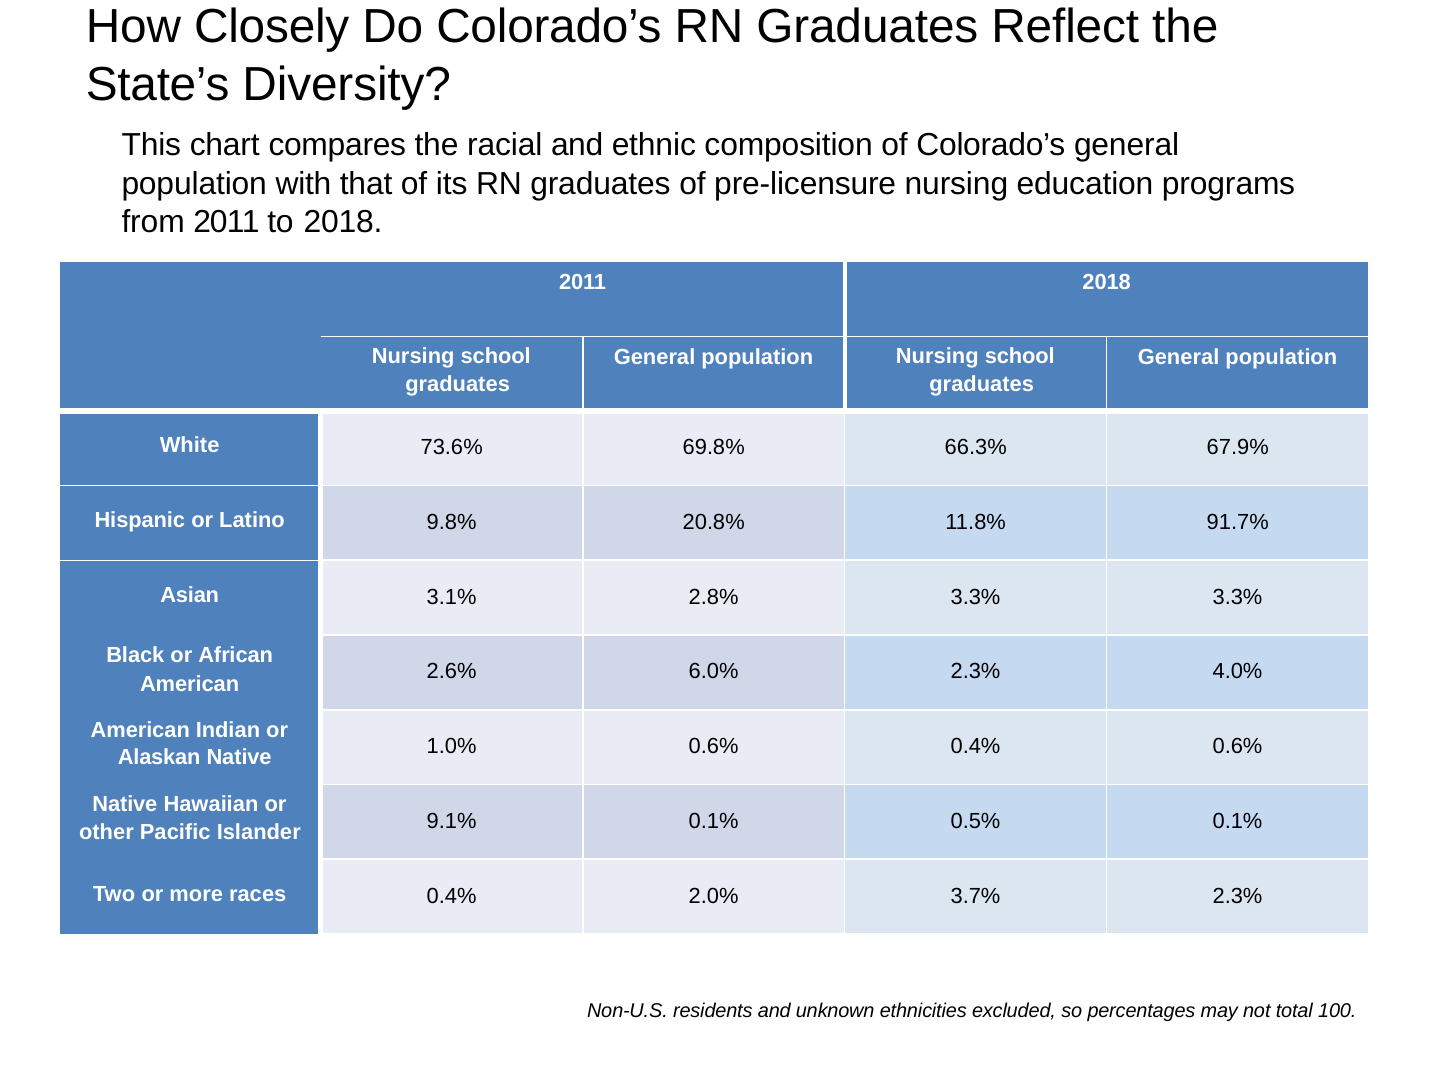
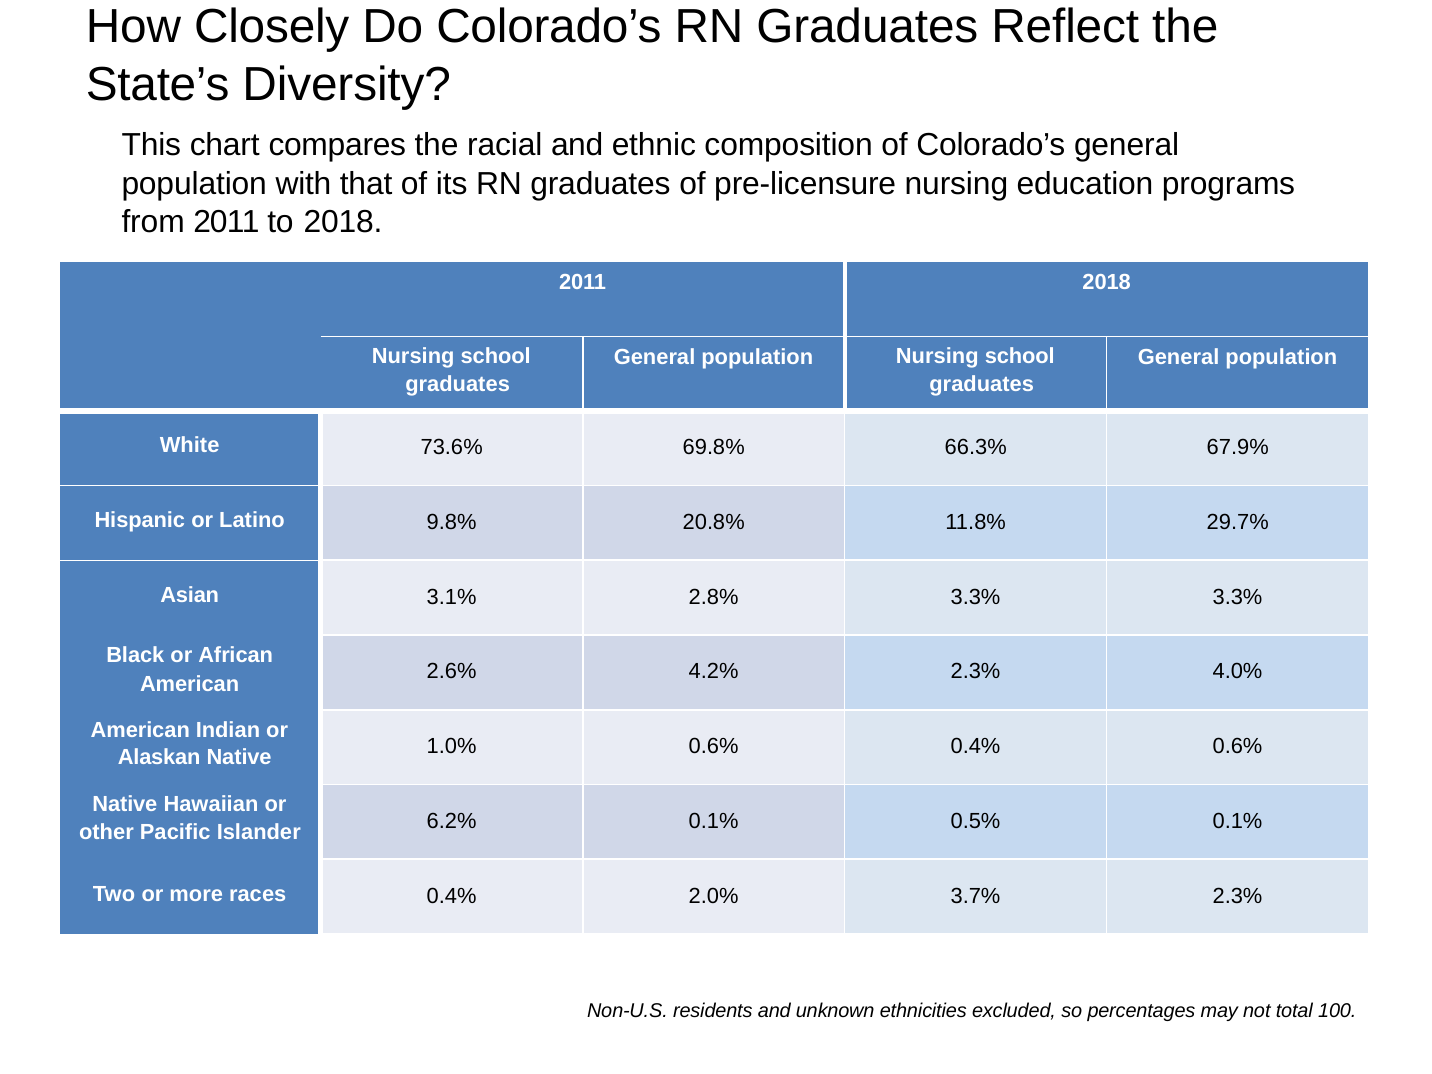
91.7%: 91.7% -> 29.7% (1238, 522)
6.0%: 6.0% -> 4.2% (714, 672)
9.1%: 9.1% -> 6.2% (452, 821)
